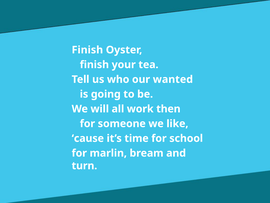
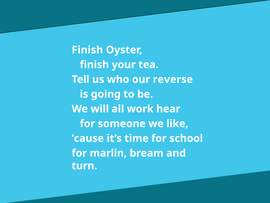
wanted: wanted -> reverse (173, 79)
then: then -> hear (168, 109)
